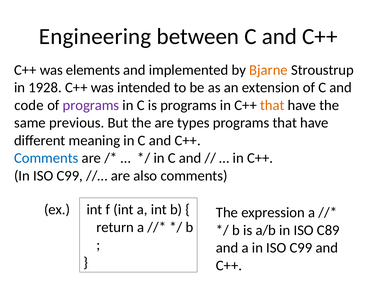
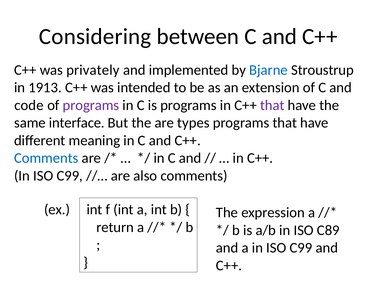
Engineering: Engineering -> Considering (95, 36)
elements: elements -> privately (93, 70)
Bjarne colour: orange -> blue (268, 70)
1928: 1928 -> 1913 (45, 88)
that colour: orange -> purple (272, 105)
previous: previous -> interface (77, 123)
